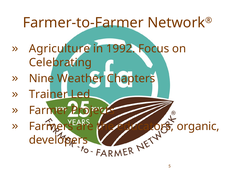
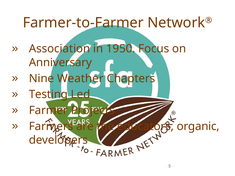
Agriculture: Agriculture -> Association (60, 49)
1992: 1992 -> 1950 (121, 49)
Celebrating: Celebrating -> Anniversary (60, 63)
Trainer: Trainer -> Testing (48, 95)
